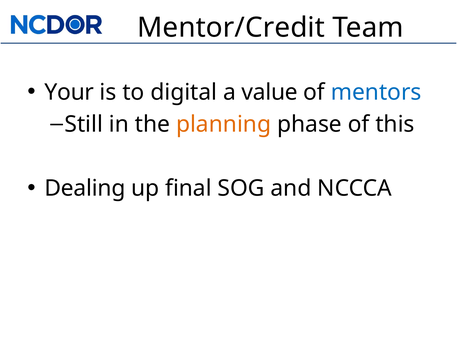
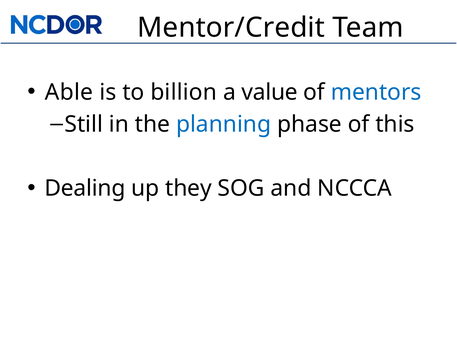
Your: Your -> Able (69, 92)
digital: digital -> billion (184, 92)
planning colour: orange -> blue (224, 124)
final: final -> they (189, 188)
